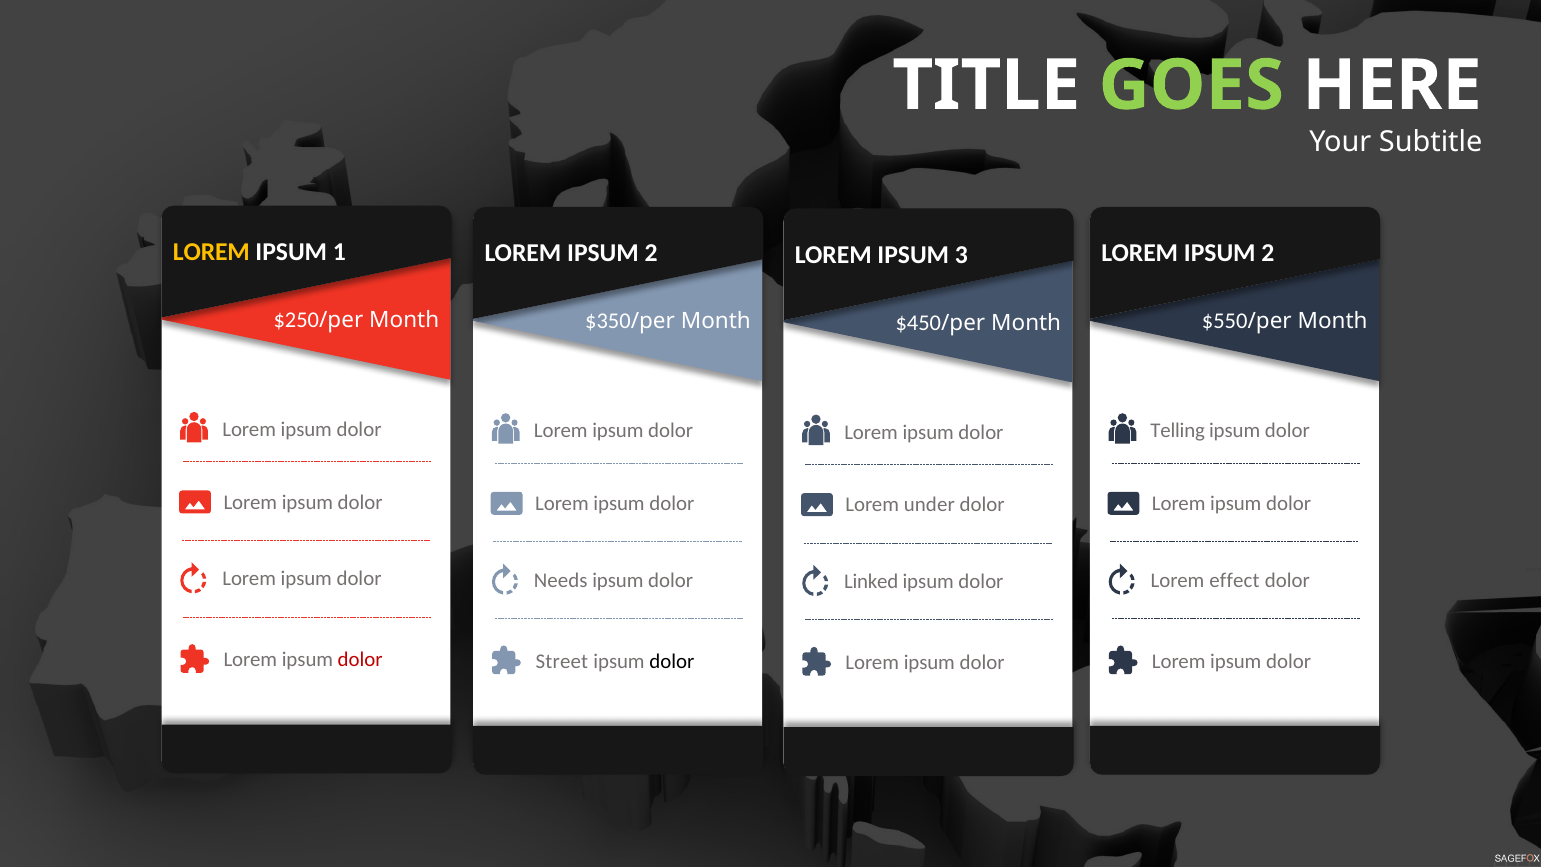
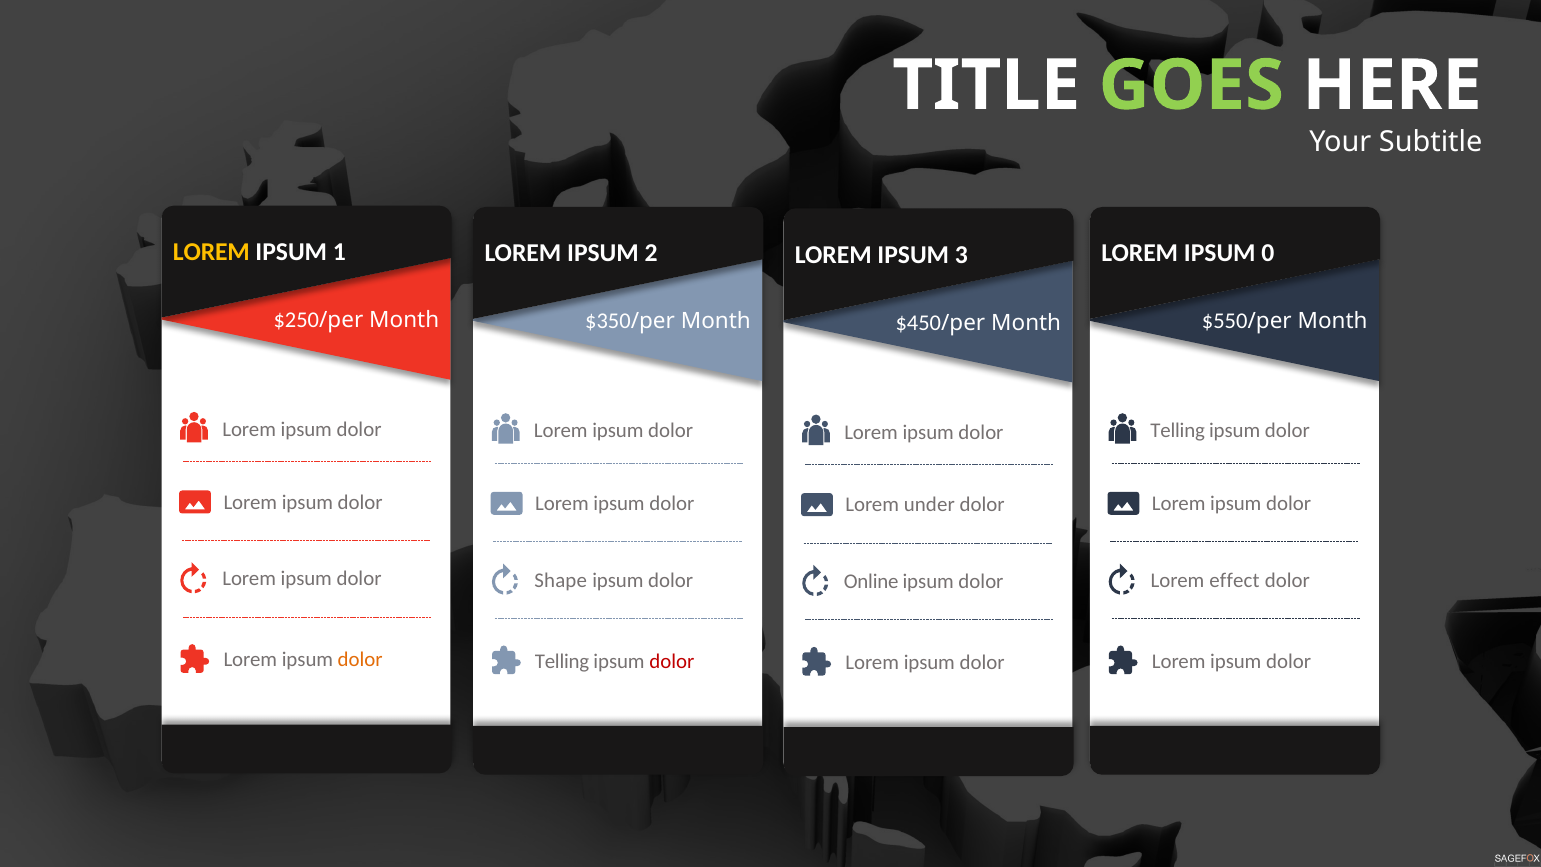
2: 2 -> 0 (1268, 253)
Needs: Needs -> Shape (561, 580)
Linked: Linked -> Online (871, 582)
dolor colour: red -> orange (360, 660)
Street: Street -> Telling (562, 661)
dolor colour: black -> red (672, 661)
